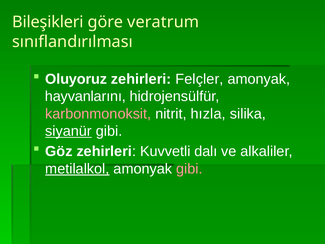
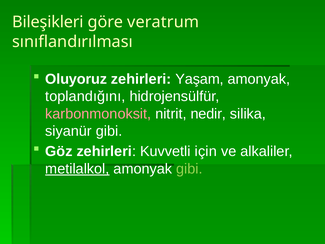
Felçler: Felçler -> Yaşam (200, 79)
hayvanlarını: hayvanlarını -> toplandığını (85, 96)
hızla: hızla -> nedir (208, 114)
siyanür underline: present -> none (68, 131)
dalı: dalı -> için (206, 151)
gibi colour: pink -> light green (189, 169)
